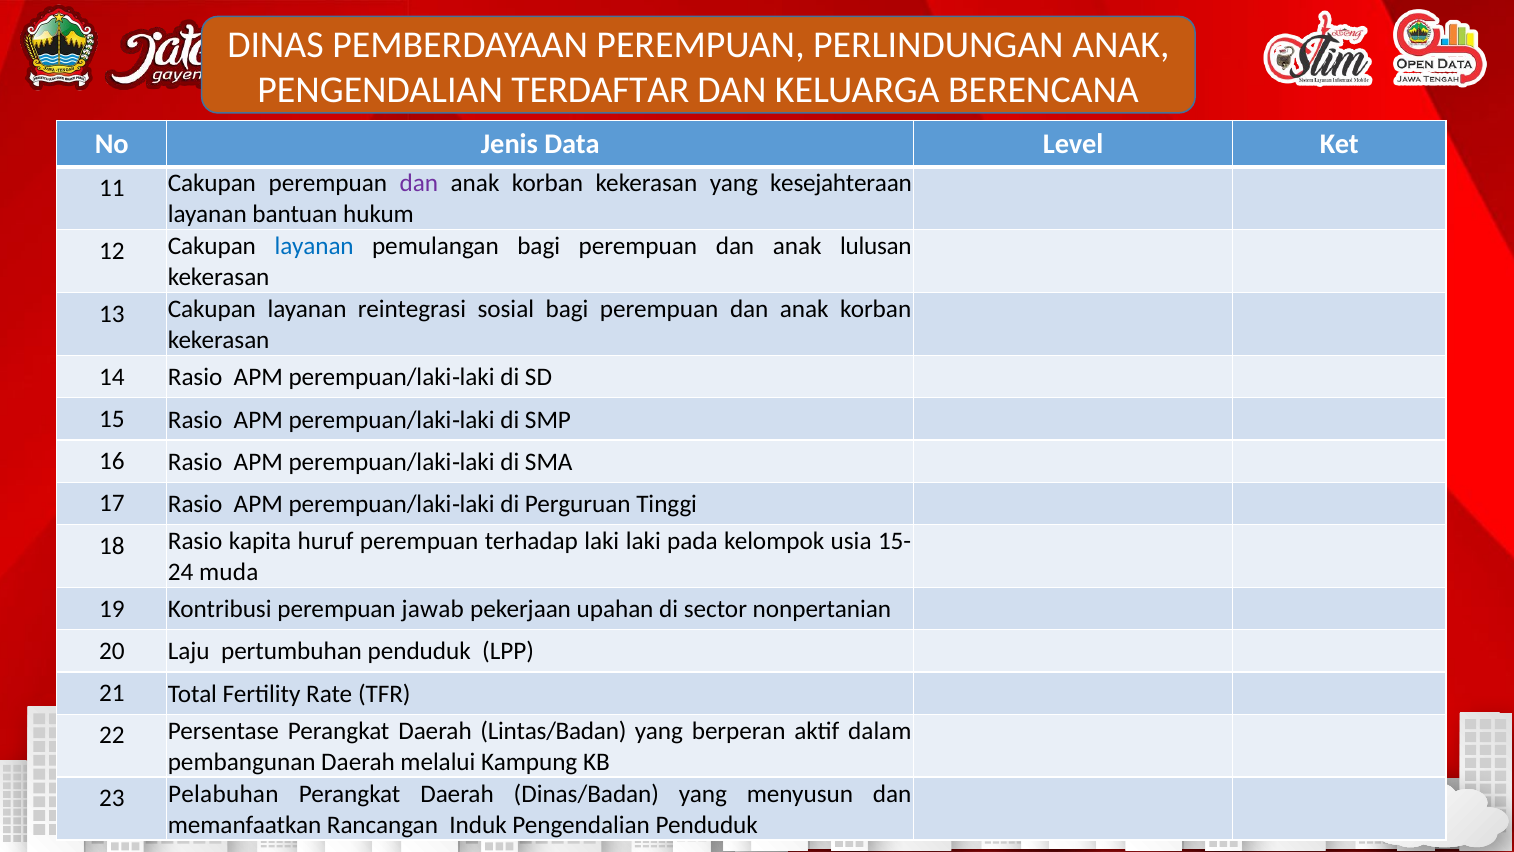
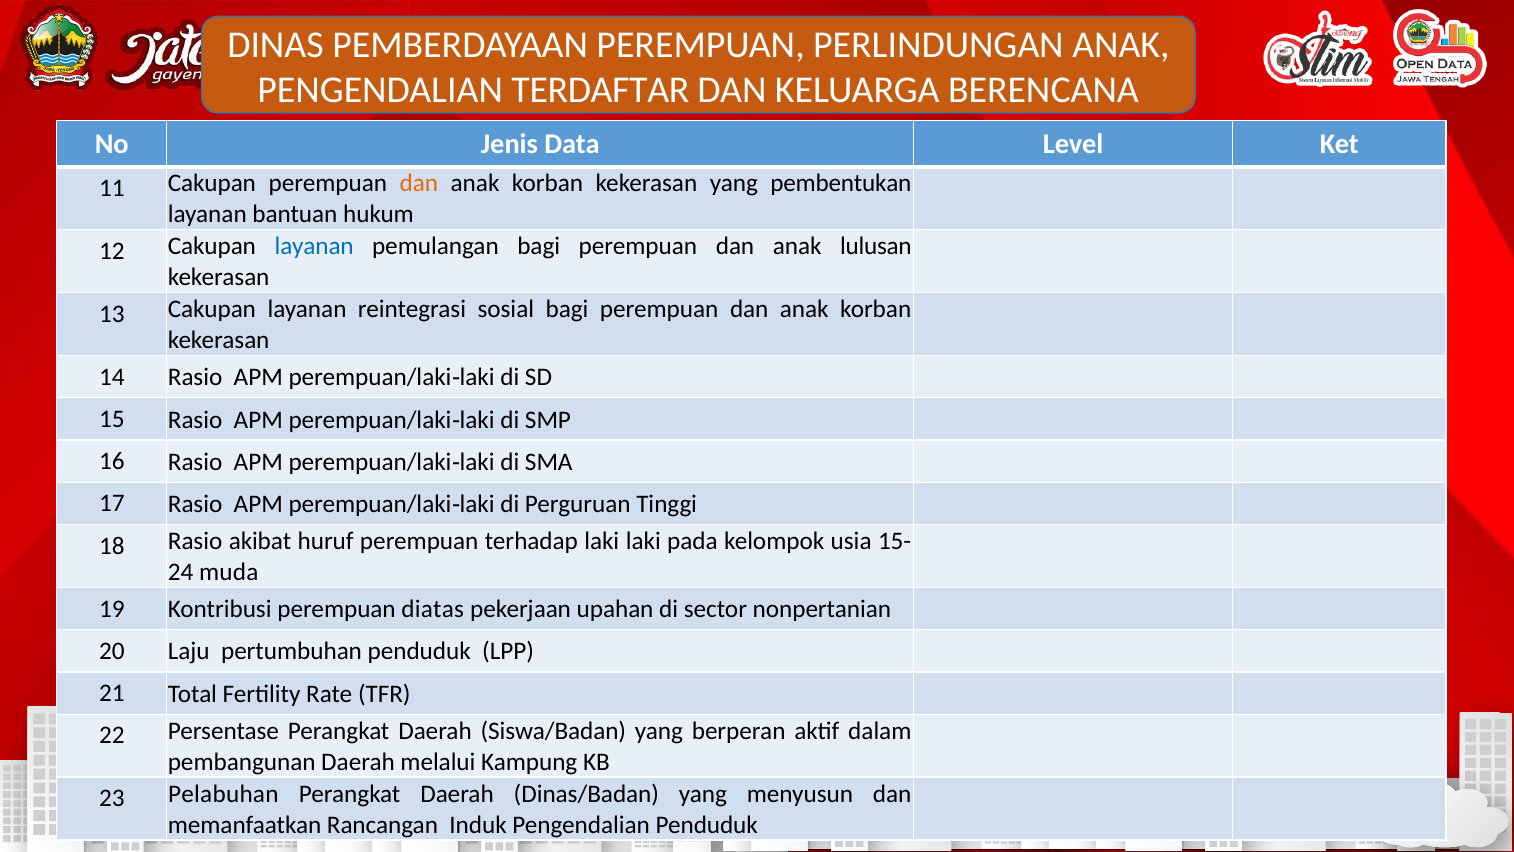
dan colour: purple -> orange (419, 183)
kesejahteraan: kesejahteraan -> pembentukan (841, 183)
kapita: kapita -> akibat (260, 541)
jawab: jawab -> diatas (433, 609)
Lintas/Badan: Lintas/Badan -> Siswa/Badan (553, 731)
